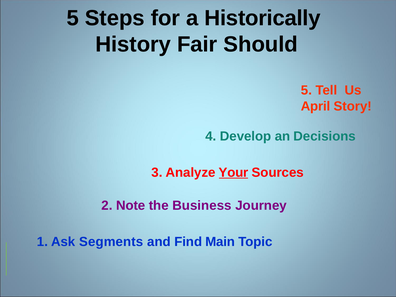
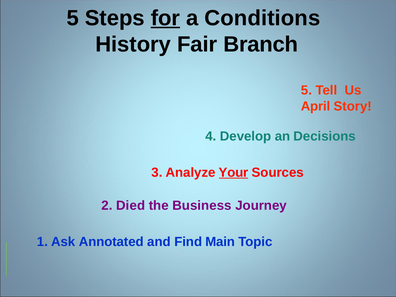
for underline: none -> present (165, 18)
Historically: Historically -> Conditions (262, 18)
Should: Should -> Branch (261, 44)
Note: Note -> Died (131, 206)
Segments: Segments -> Annotated (111, 242)
